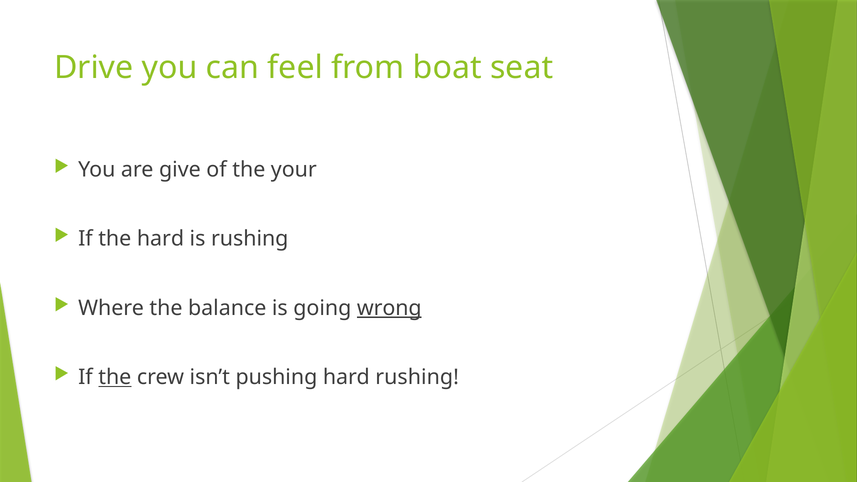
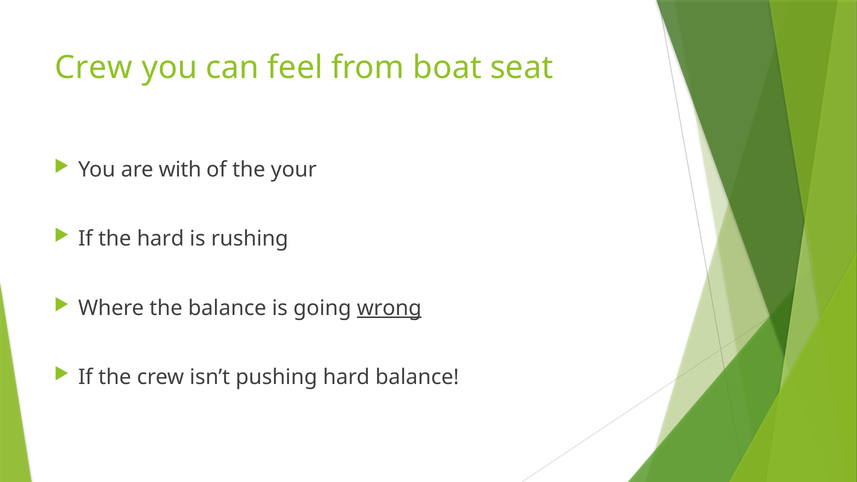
Drive: Drive -> Crew (94, 68)
give: give -> with (180, 169)
the underline: present -> none (115, 377)
hard rushing: rushing -> balance (417, 377)
